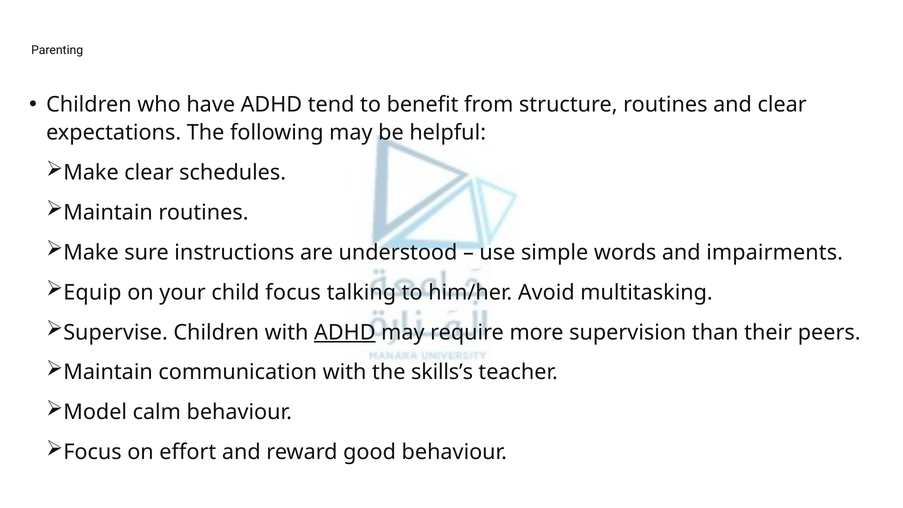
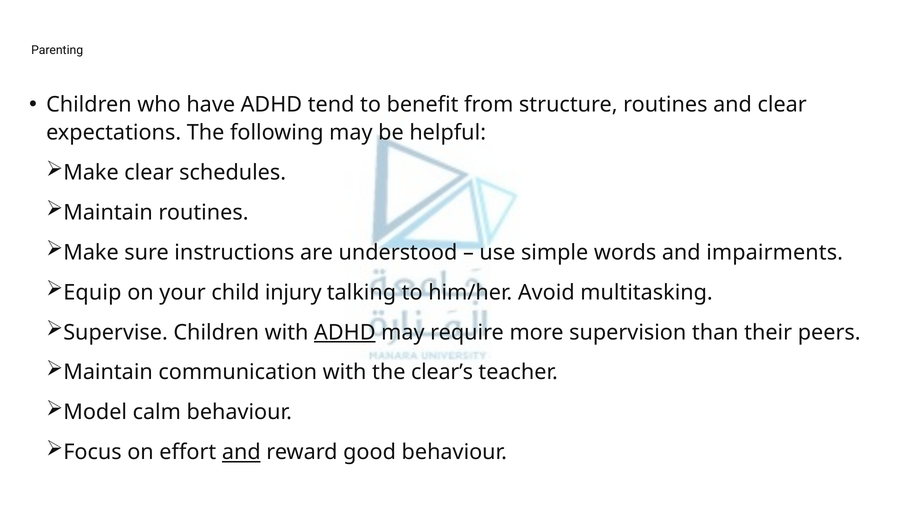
child focus: focus -> injury (293, 292)
skills’s: skills’s -> clear’s (442, 372)
and underline: none -> present (241, 452)
